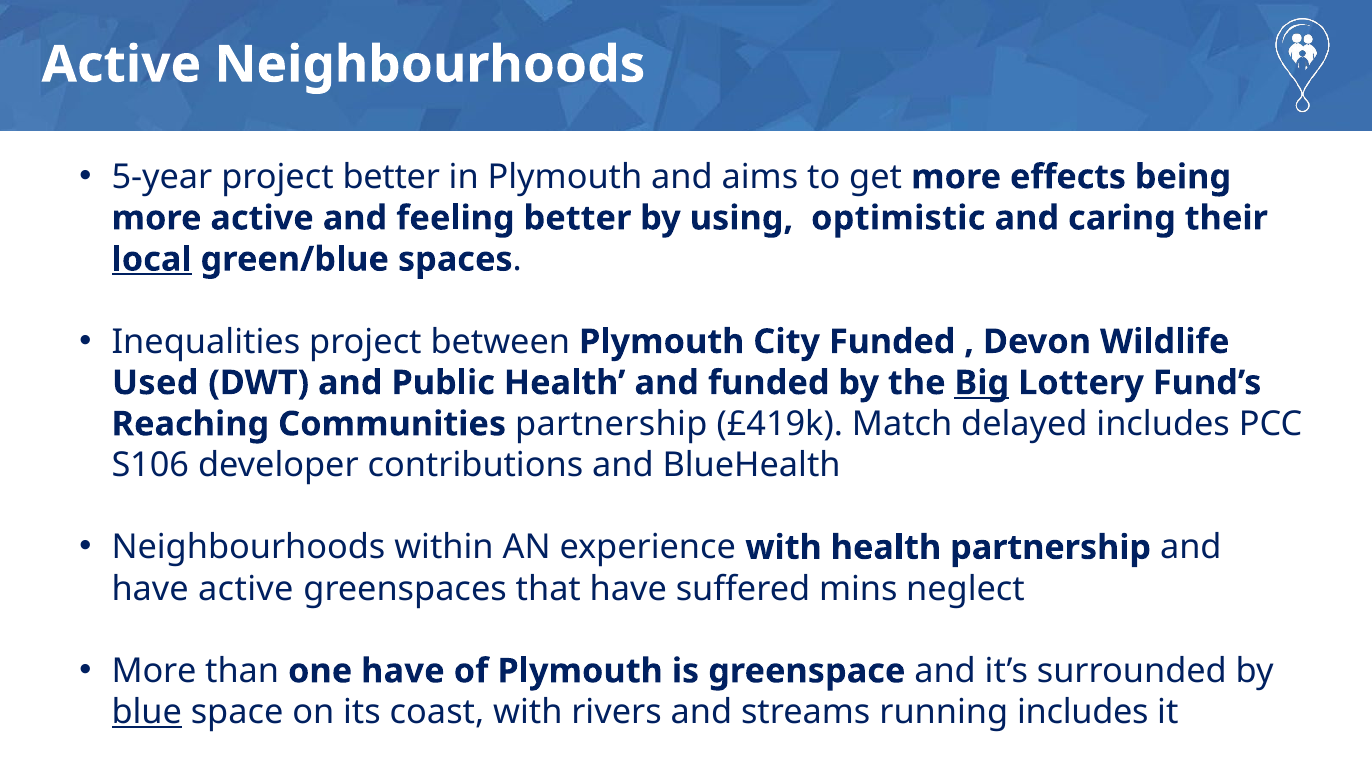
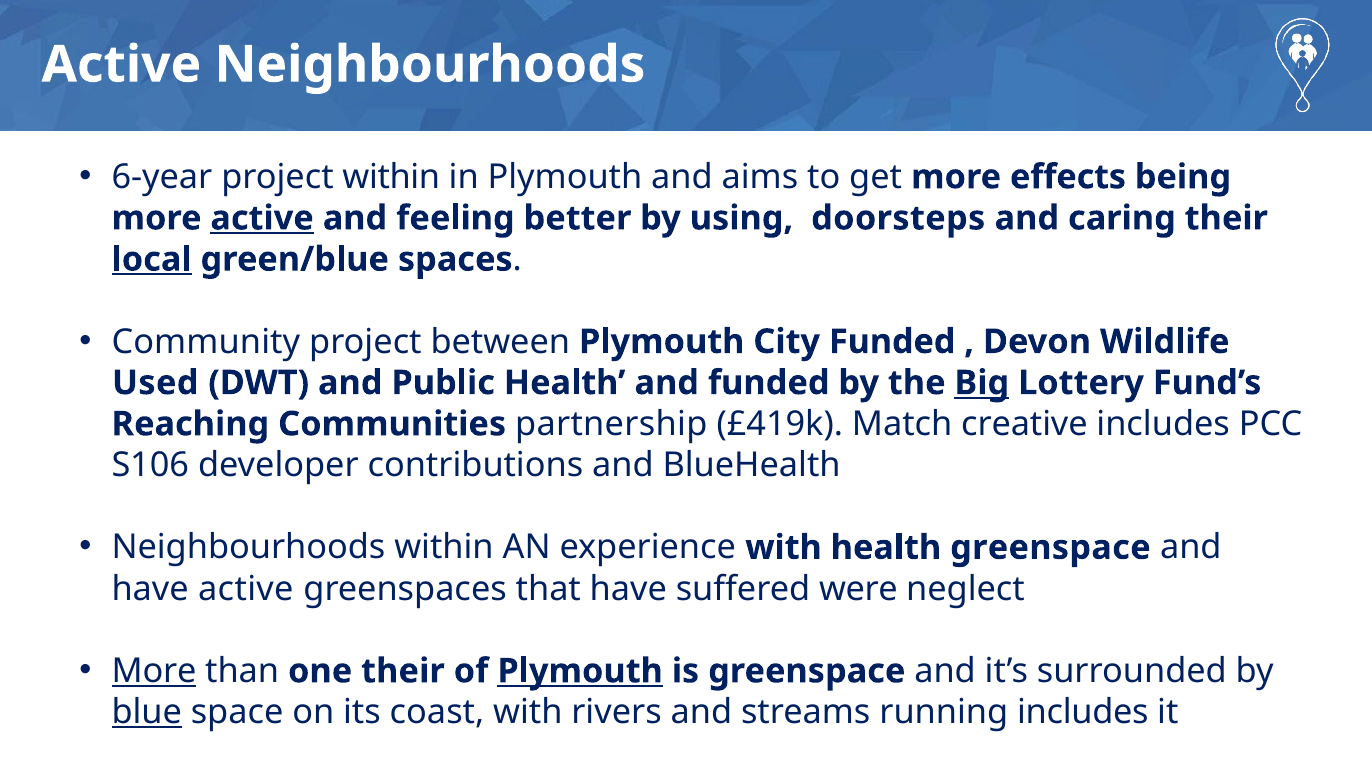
5-year: 5-year -> 6-year (162, 177)
project better: better -> within (391, 177)
active underline: none -> present (262, 218)
optimistic: optimistic -> doorsteps (898, 218)
Inequalities: Inequalities -> Community (206, 342)
delayed: delayed -> creative (1024, 424)
health partnership: partnership -> greenspace (1050, 547)
mins: mins -> were (858, 589)
More underline: none -> present (154, 671)
one have: have -> their (403, 671)
Plymouth underline: none -> present (580, 671)
